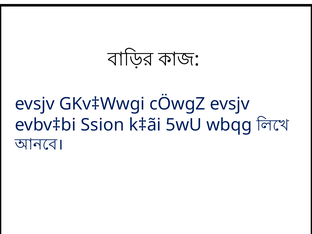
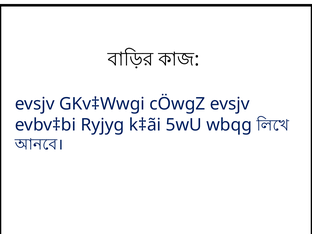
Ssion: Ssion -> Ryjyg (102, 125)
